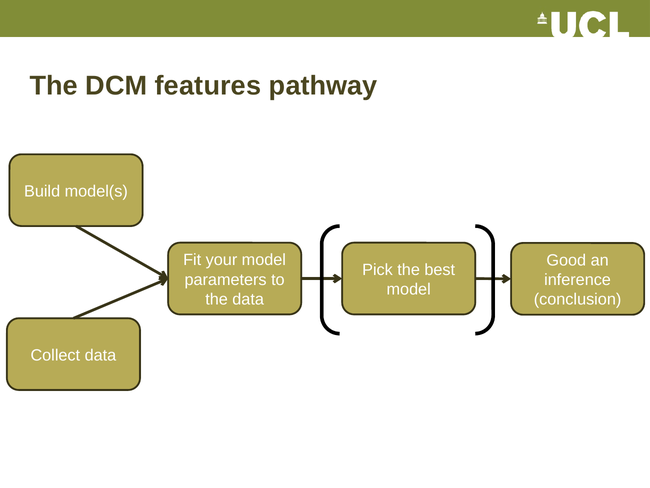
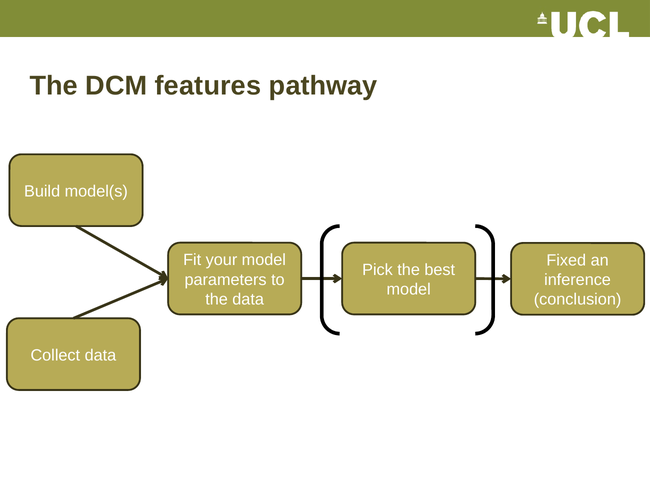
Good: Good -> Fixed (566, 260)
